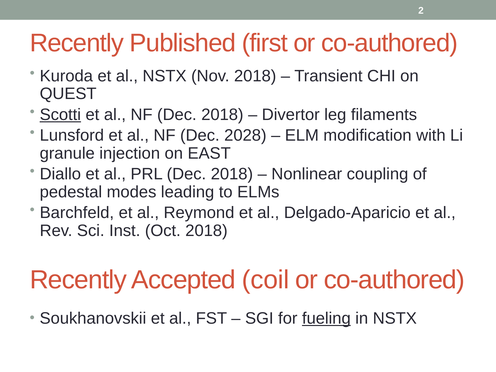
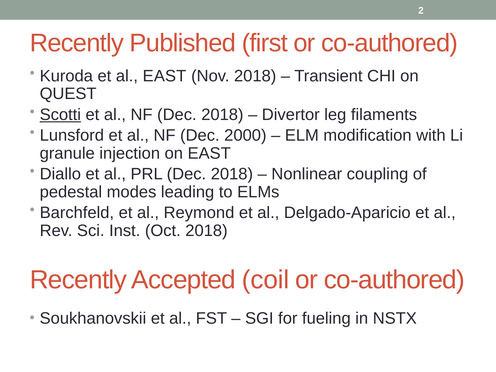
al NSTX: NSTX -> EAST (164, 76)
2028: 2028 -> 2000 (245, 135)
fueling underline: present -> none (326, 318)
